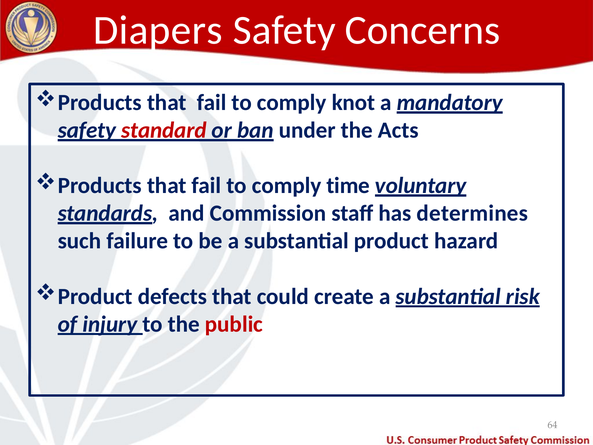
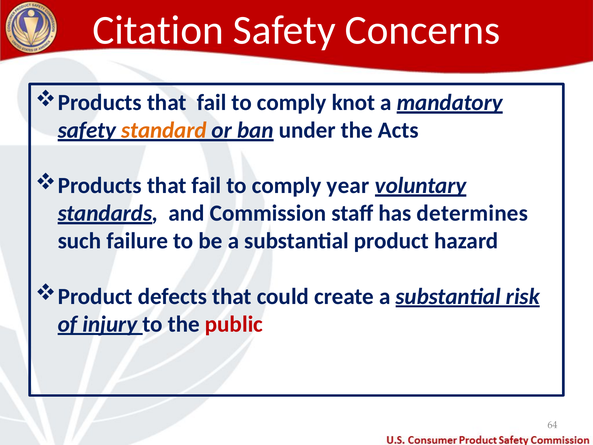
Diapers: Diapers -> Citation (158, 30)
standard colour: red -> orange (164, 130)
time: time -> year (348, 185)
